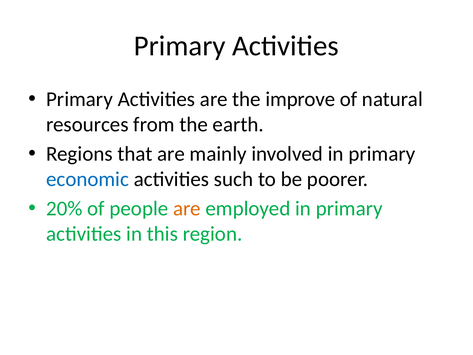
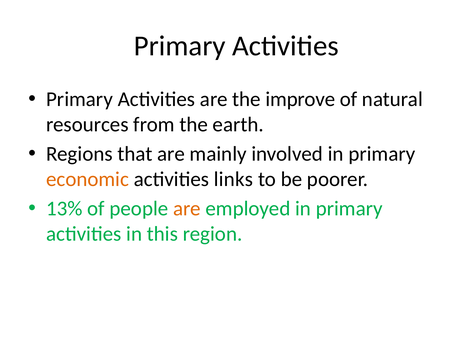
economic colour: blue -> orange (88, 179)
such: such -> links (233, 179)
20%: 20% -> 13% (64, 209)
